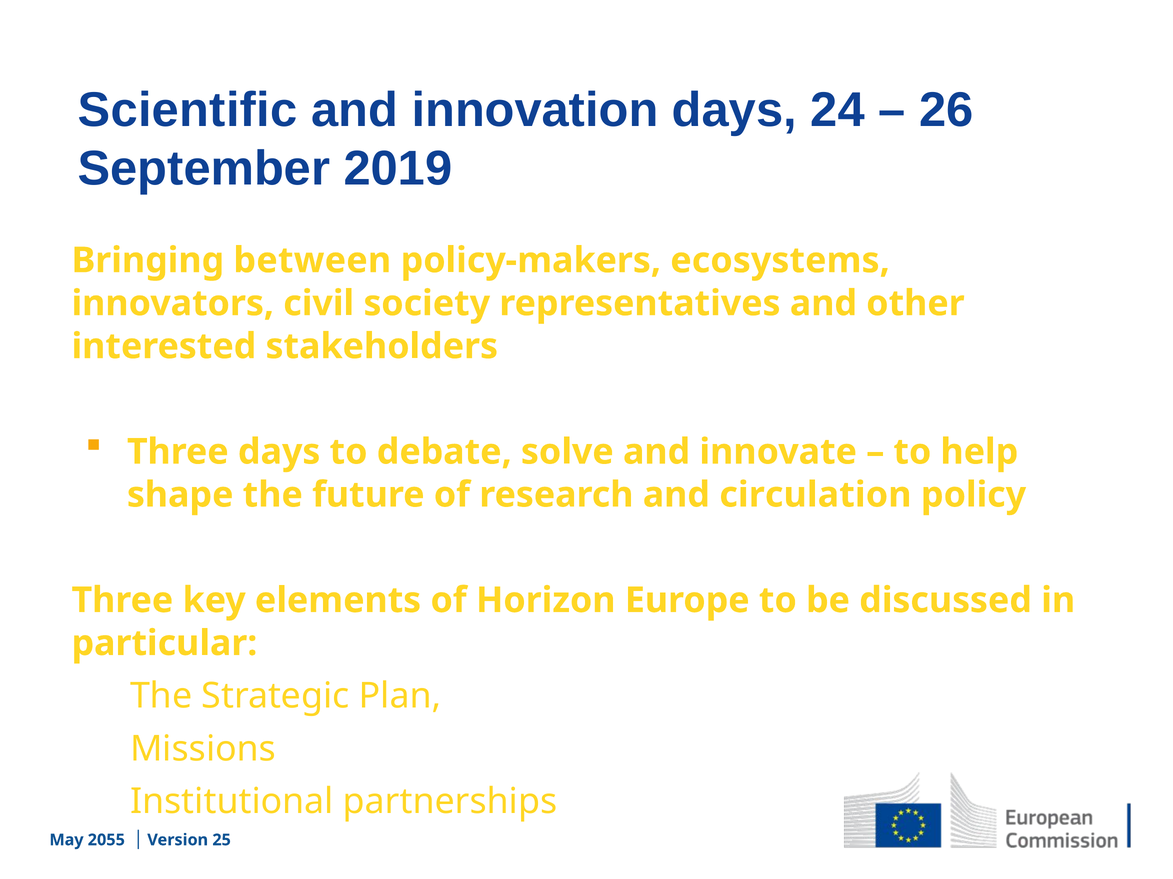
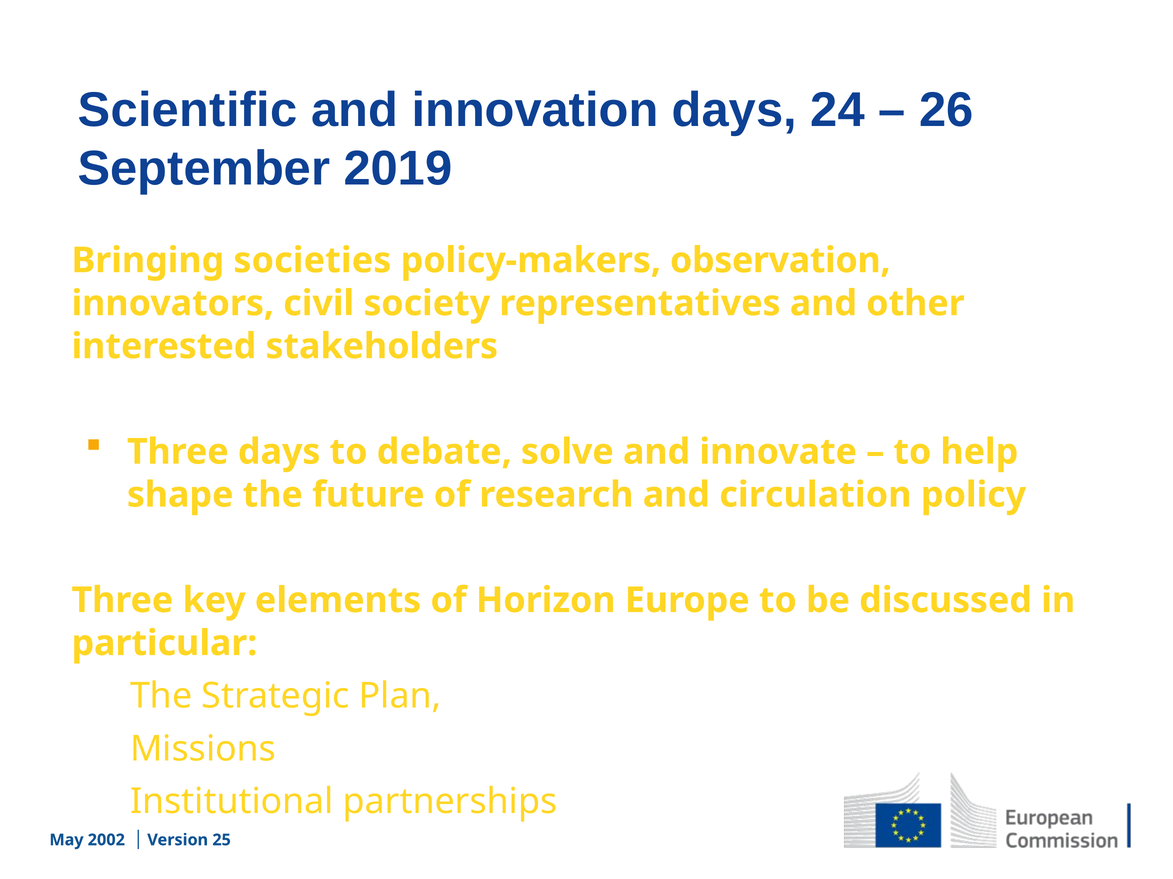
between: between -> societies (312, 261)
ecosystems: ecosystems -> observation (780, 261)
2055: 2055 -> 2002 (106, 841)
